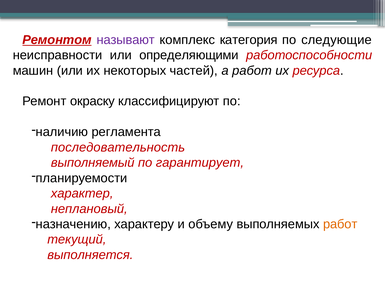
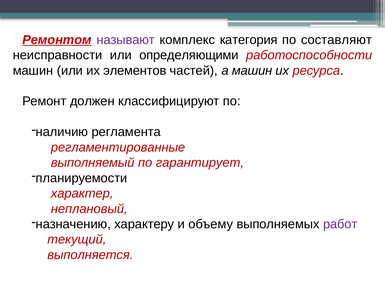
следующие: следующие -> составляют (337, 40)
некоторых: некоторых -> элементов (135, 71)
а работ: работ -> машин (252, 71)
окраску: окраску -> должен (92, 102)
последовательность: последовательность -> регламентированные (118, 148)
работ colour: orange -> purple (340, 225)
